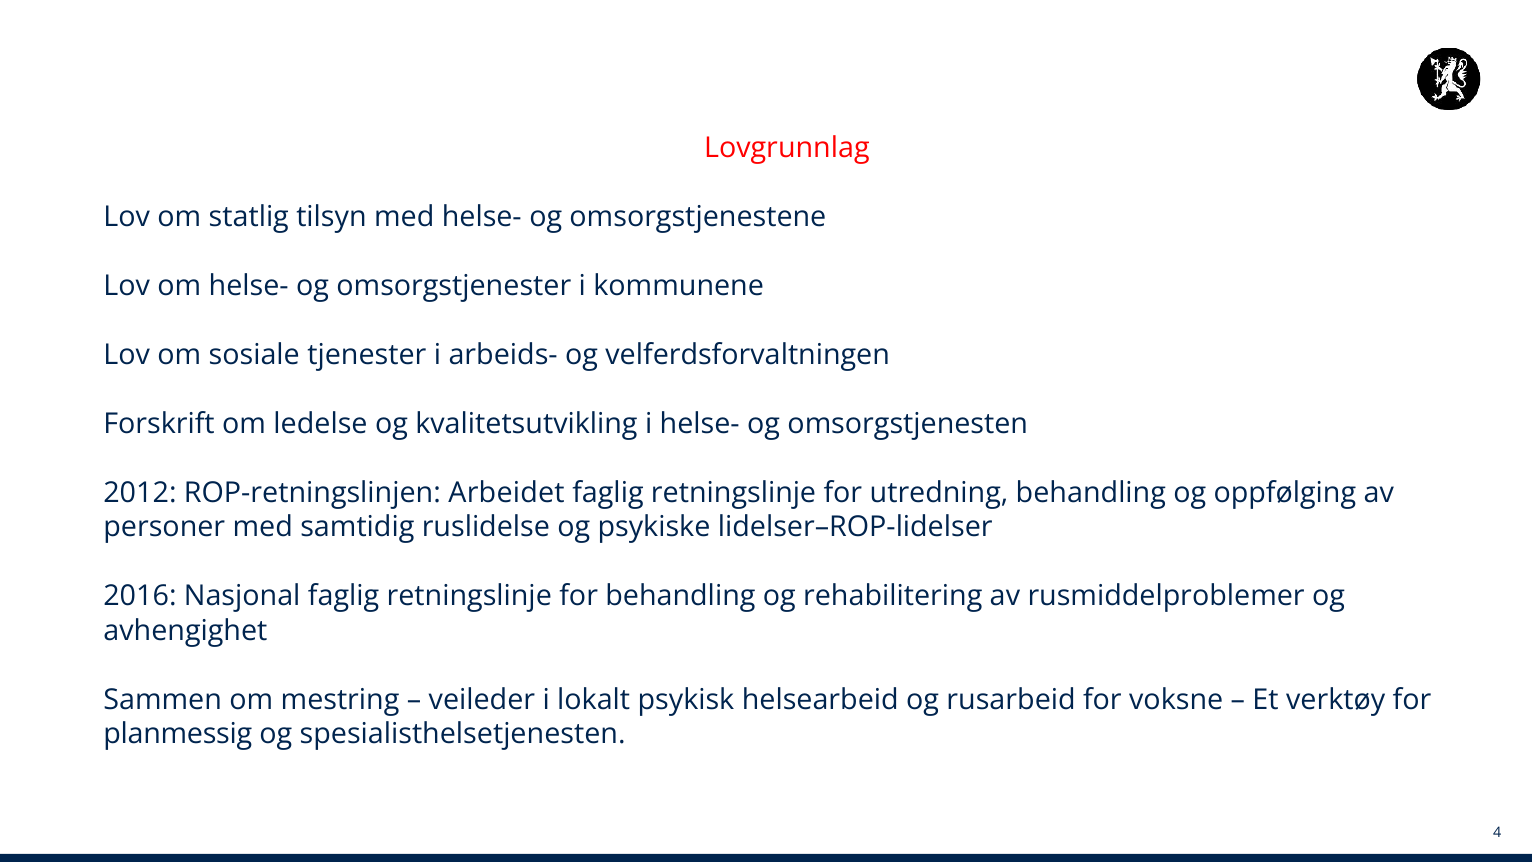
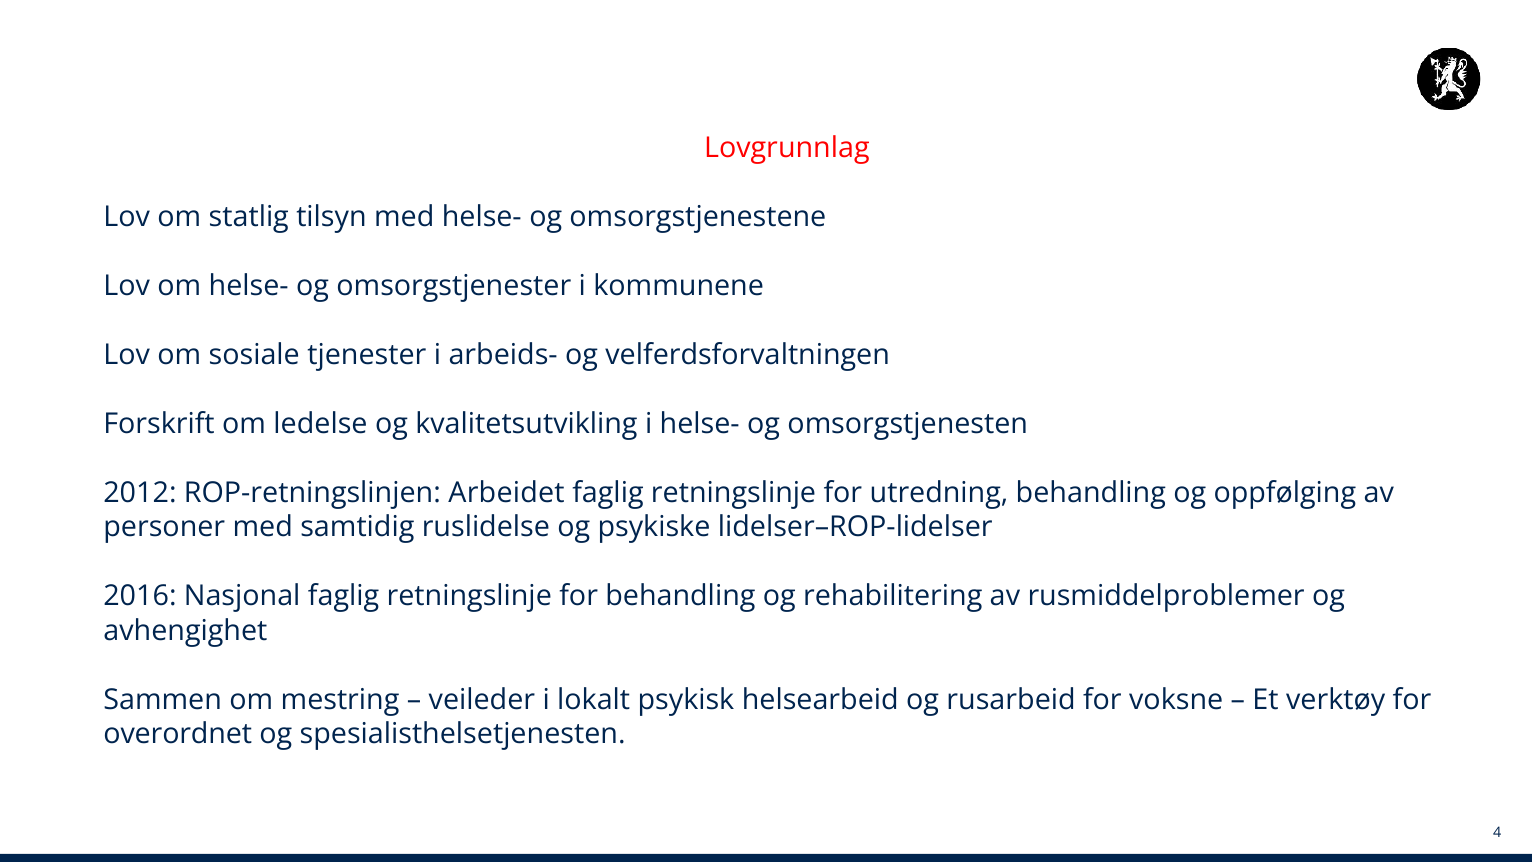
planmessig: planmessig -> overordnet (178, 734)
